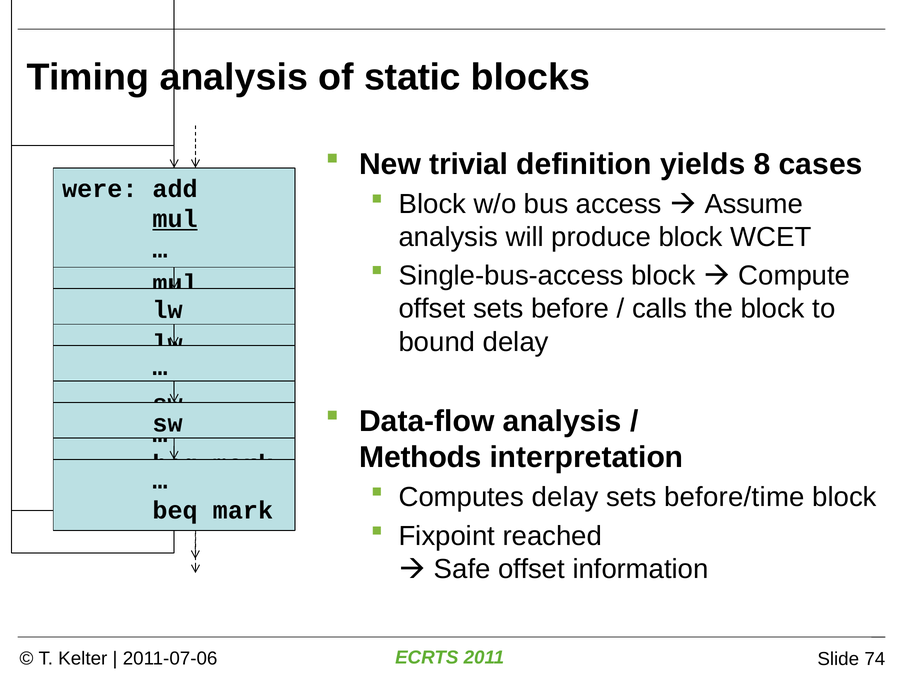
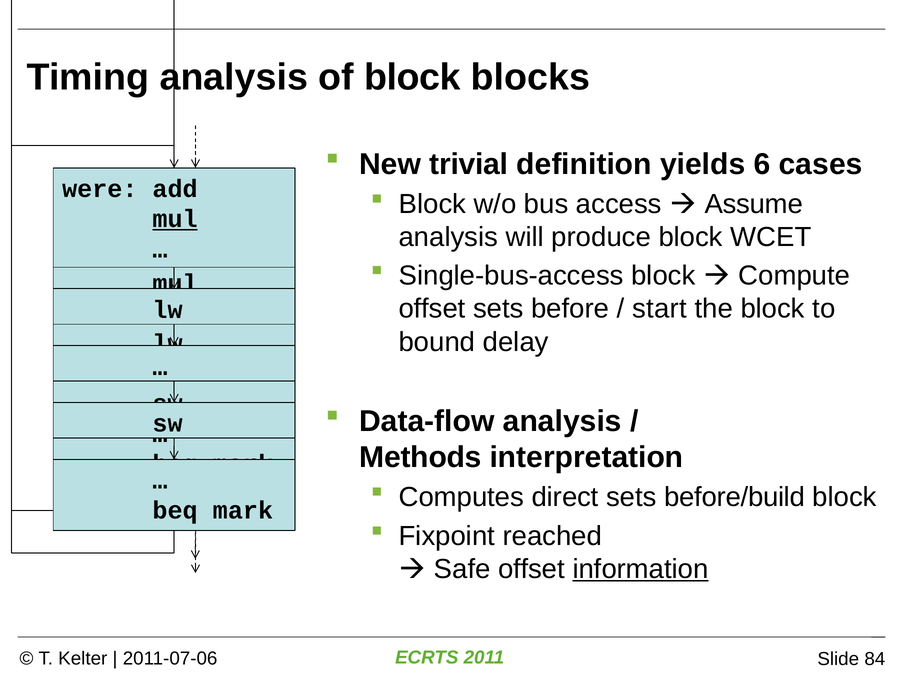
of static: static -> block (413, 77)
8: 8 -> 6 (762, 164)
calls: calls -> start (659, 309)
Computes delay: delay -> direct (565, 498)
before/time: before/time -> before/build (735, 498)
information underline: none -> present (641, 569)
74: 74 -> 84 (875, 659)
